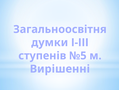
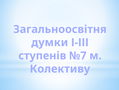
№5: №5 -> №7 (78, 55)
Вирішенні: Вирішенні -> Колективу (60, 68)
